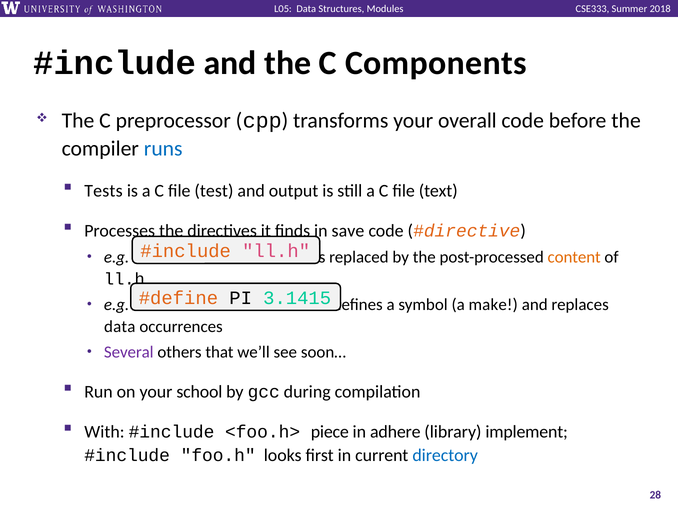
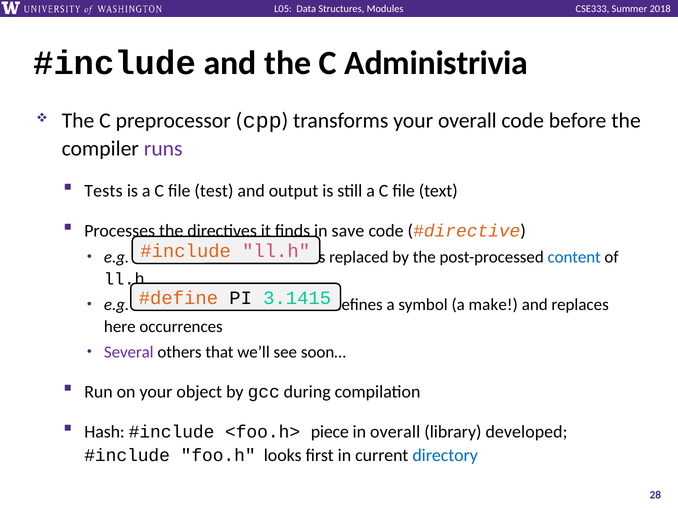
Components: Components -> Administrivia (436, 63)
runs colour: blue -> purple (163, 149)
content colour: orange -> blue (574, 257)
data: data -> here (120, 327)
school: school -> object (199, 392)
With: With -> Hash (105, 432)
in adhere: adhere -> overall (395, 432)
implement: implement -> developed (526, 432)
